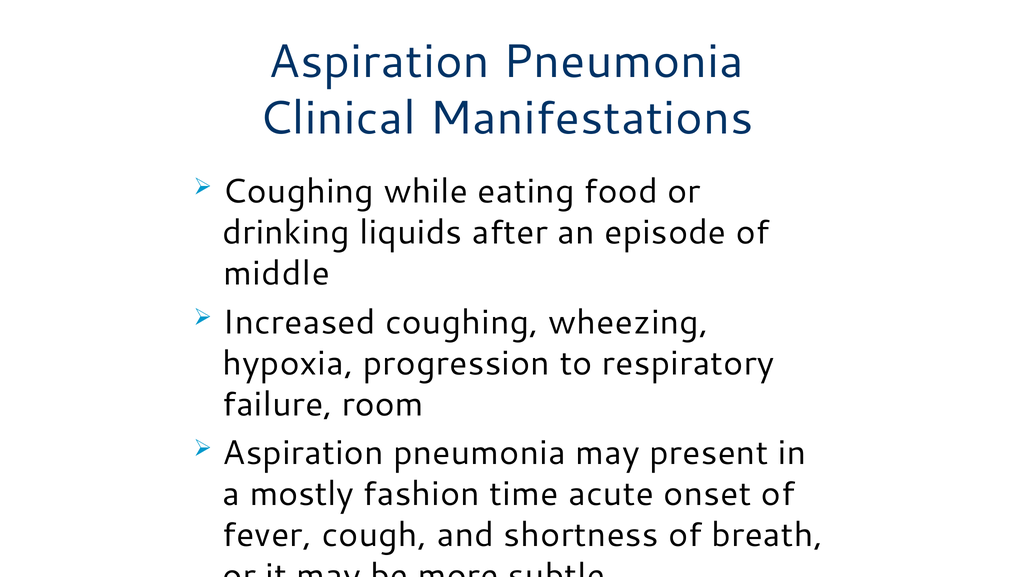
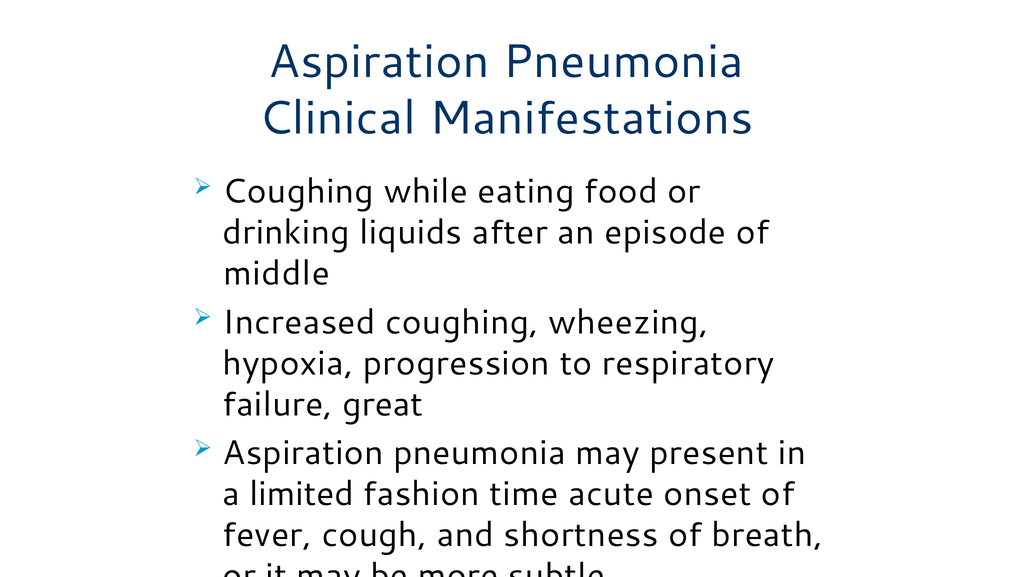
room: room -> great (383, 404)
mostly: mostly -> limited (302, 494)
